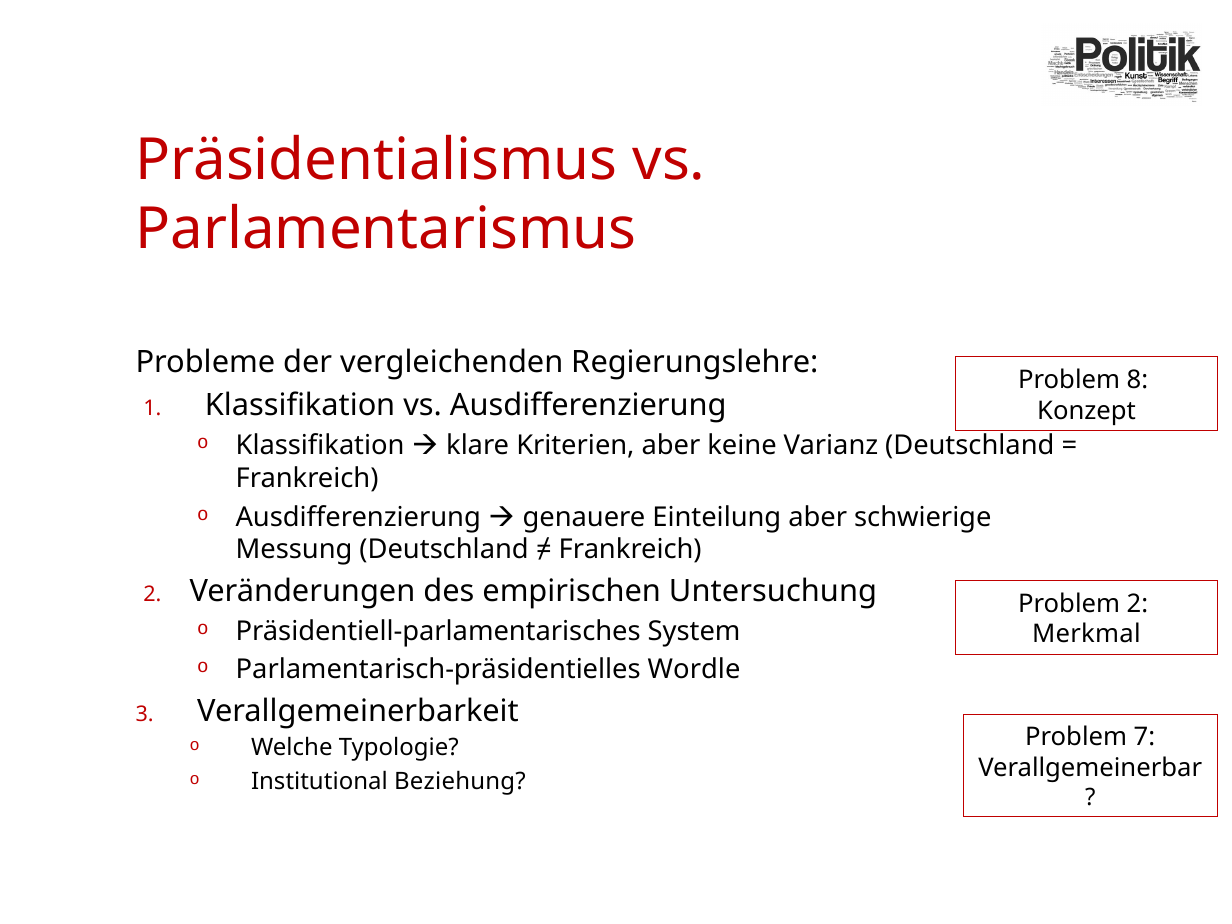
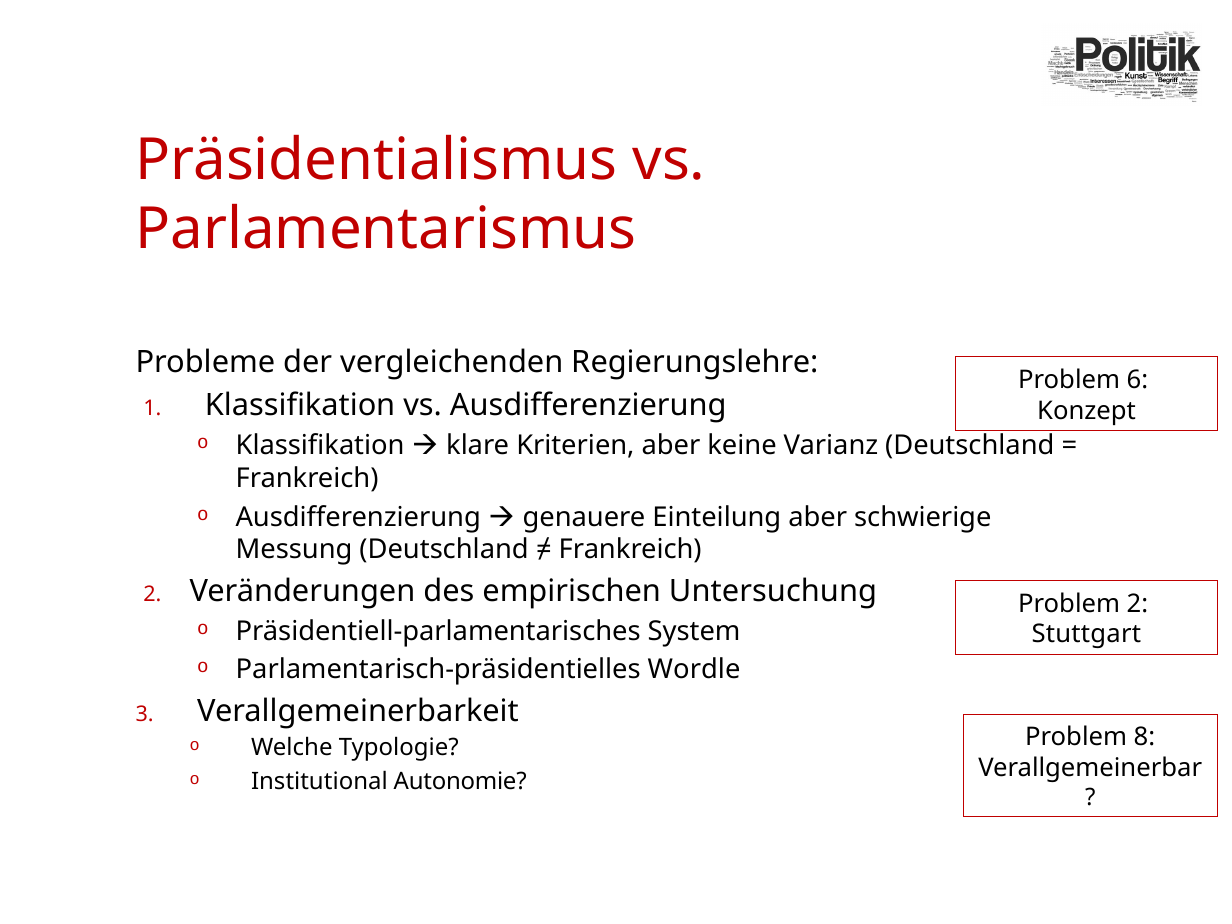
8: 8 -> 6 (1137, 380)
Merkmal: Merkmal -> Stuttgart (1086, 634)
7: 7 -> 8 (1144, 738)
Beziehung: Beziehung -> Autonomie (460, 782)
